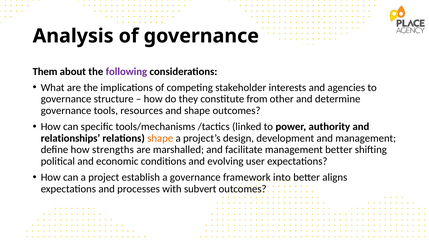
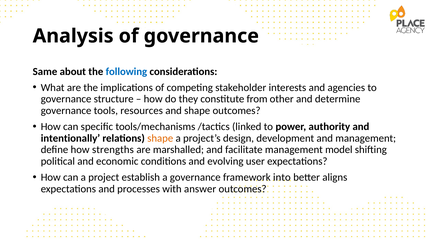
Them: Them -> Same (45, 72)
following colour: purple -> blue (126, 72)
relationships: relationships -> intentionally (70, 138)
management better: better -> model (339, 150)
subvert: subvert -> answer (200, 189)
